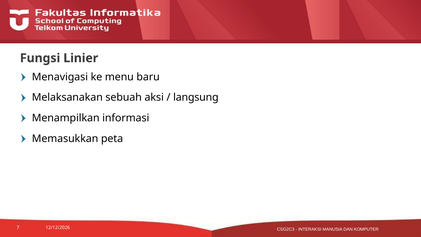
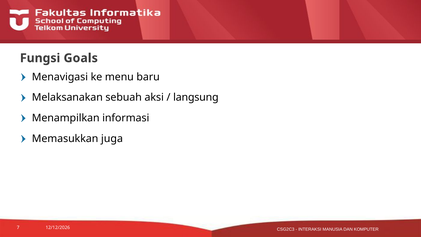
Linier: Linier -> Goals (81, 58)
peta: peta -> juga (112, 138)
